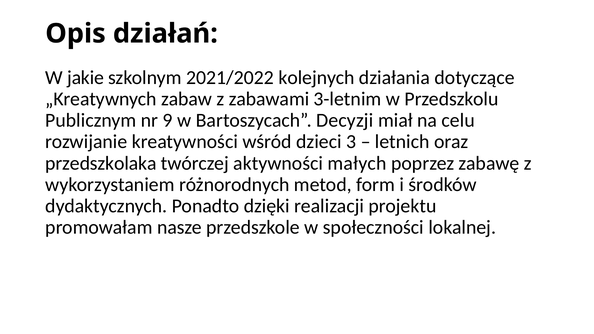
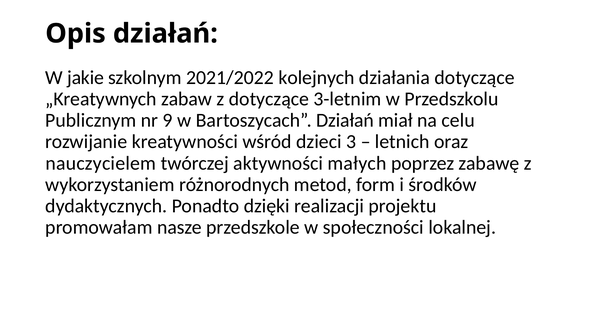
z zabawami: zabawami -> dotyczące (269, 99)
Bartoszycach Decyzji: Decyzji -> Działań (345, 120)
przedszkolaka: przedszkolaka -> nauczycielem (101, 163)
